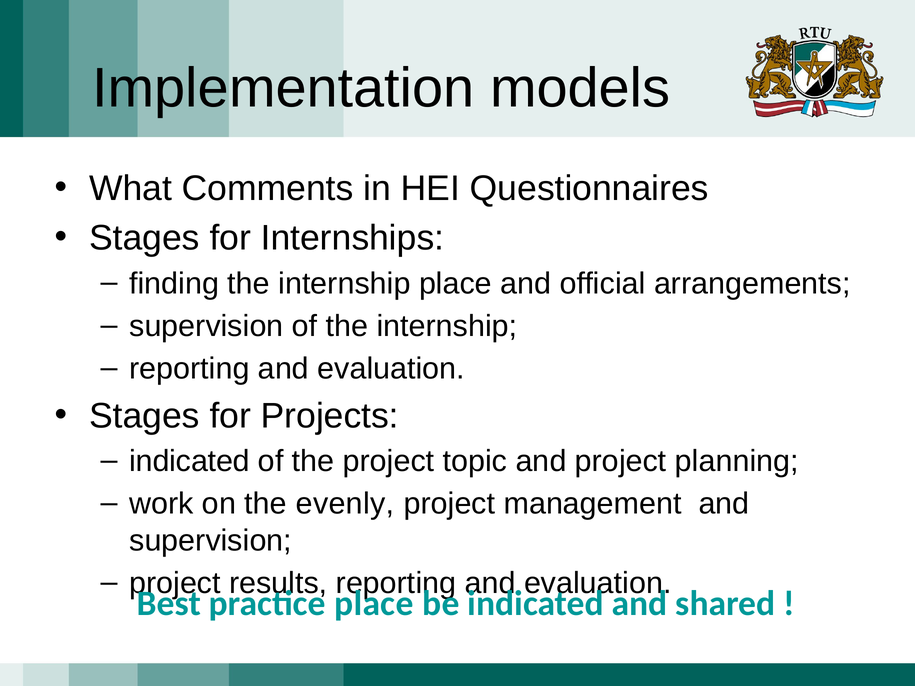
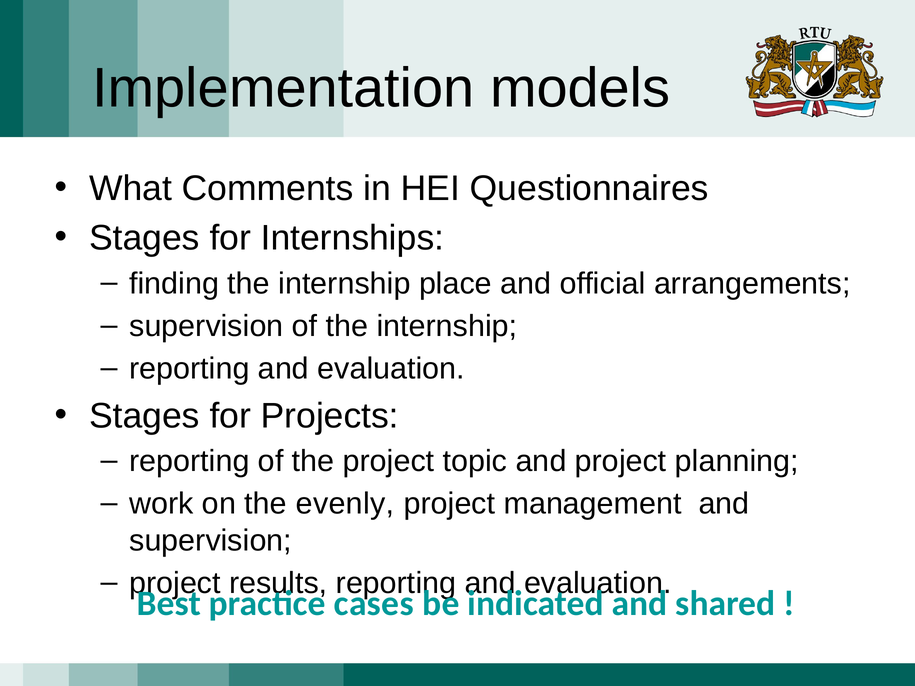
indicated: indicated -> reporting (189, 461)
practice place: place -> cases (374, 604)
